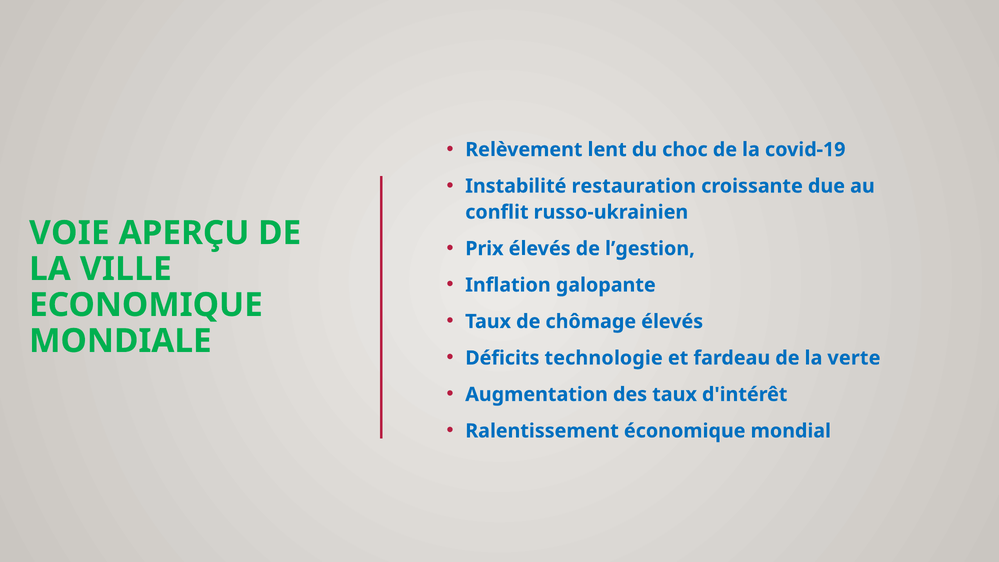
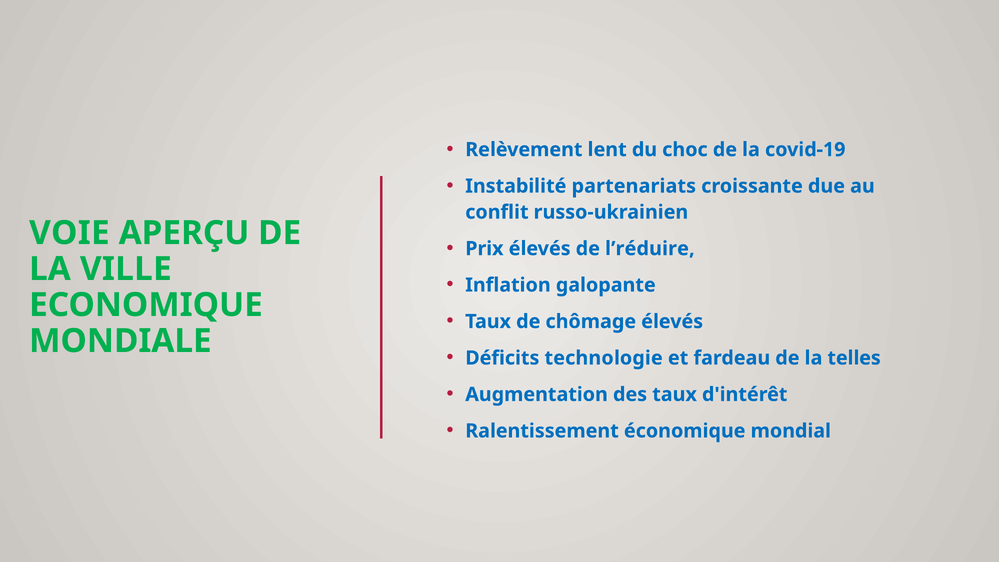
restauration: restauration -> partenariats (634, 186)
l’gestion: l’gestion -> l’réduire (650, 249)
verte: verte -> telles (854, 358)
